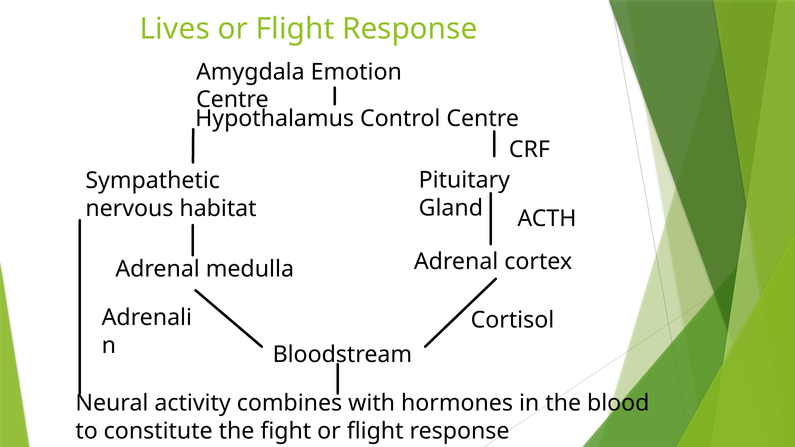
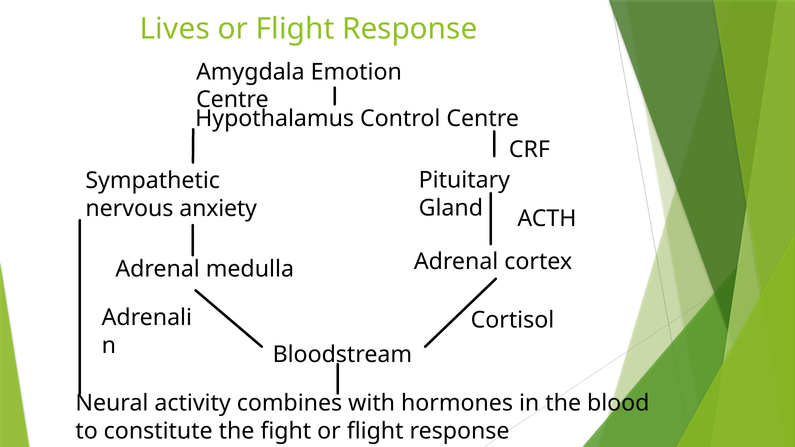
habitat: habitat -> anxiety (218, 208)
